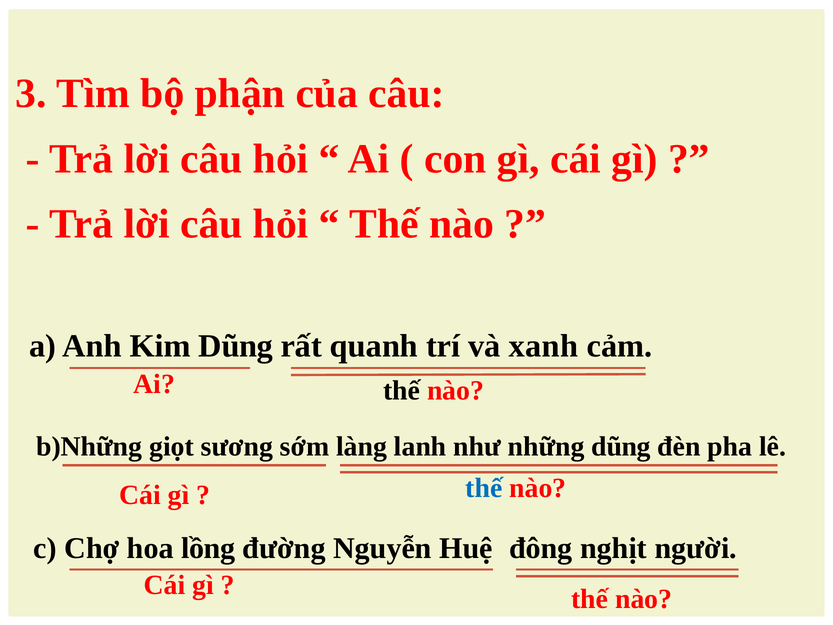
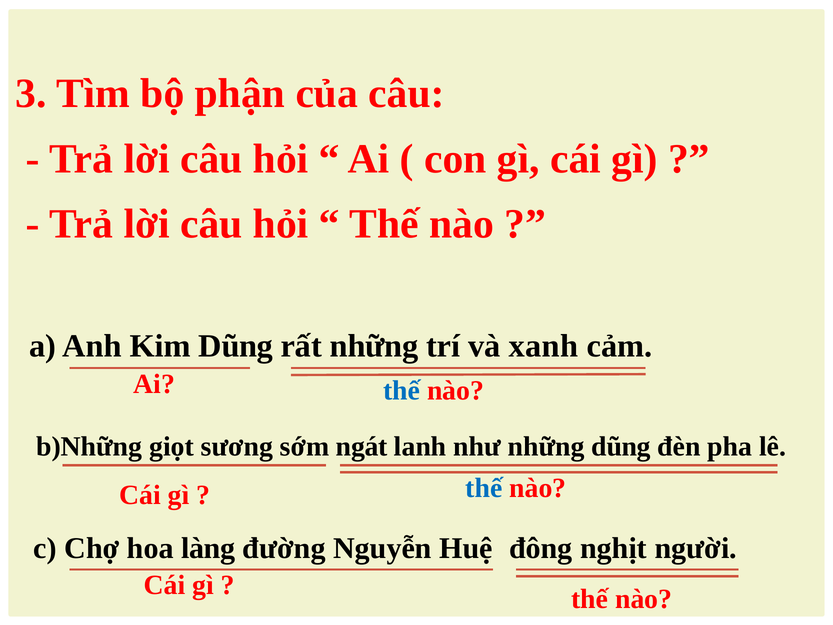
rất quanh: quanh -> những (374, 346)
thế colour: black -> blue (402, 391)
làng: làng -> ngát (362, 446)
lồng: lồng -> làng (208, 548)
